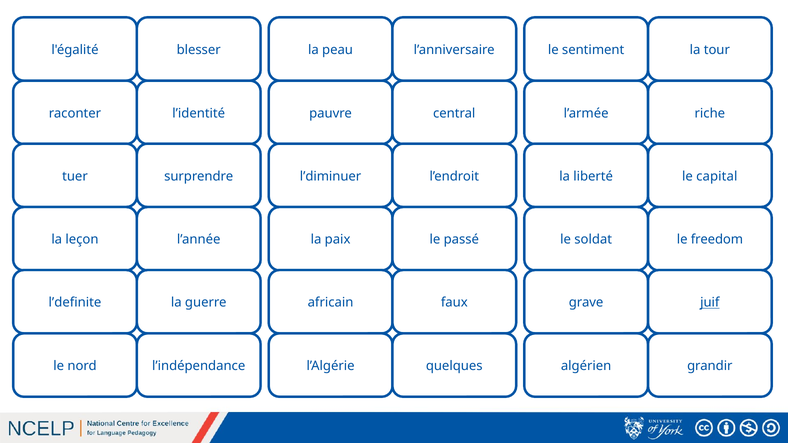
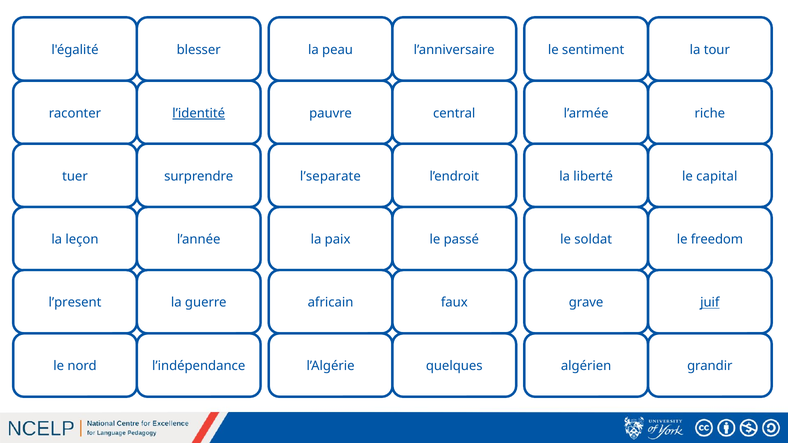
l’identité underline: none -> present (199, 113)
l’diminuer: l’diminuer -> l’separate (330, 176)
l’definite: l’definite -> l’present (75, 303)
